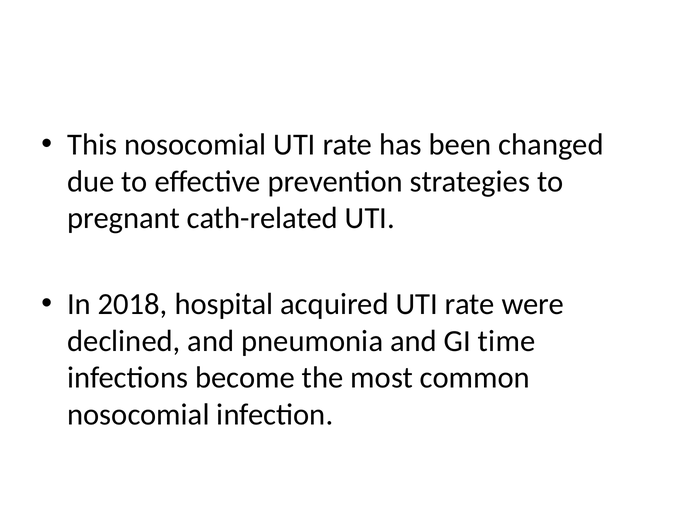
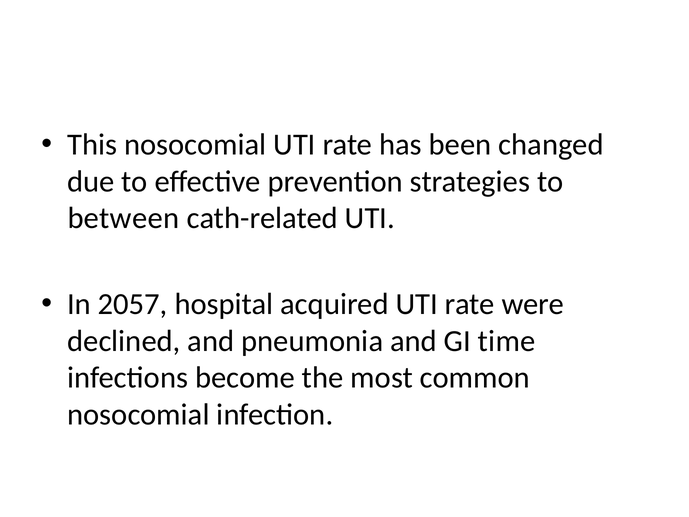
pregnant: pregnant -> between (123, 218)
2018: 2018 -> 2057 (133, 304)
